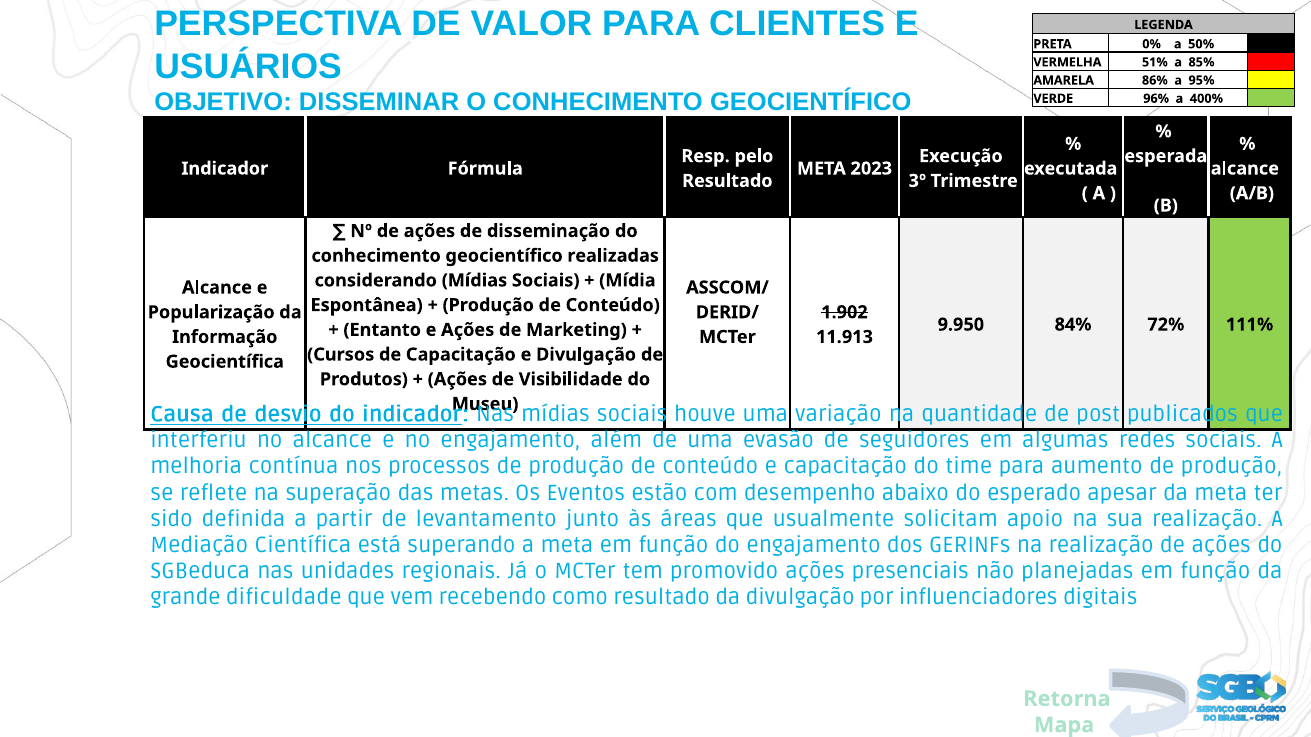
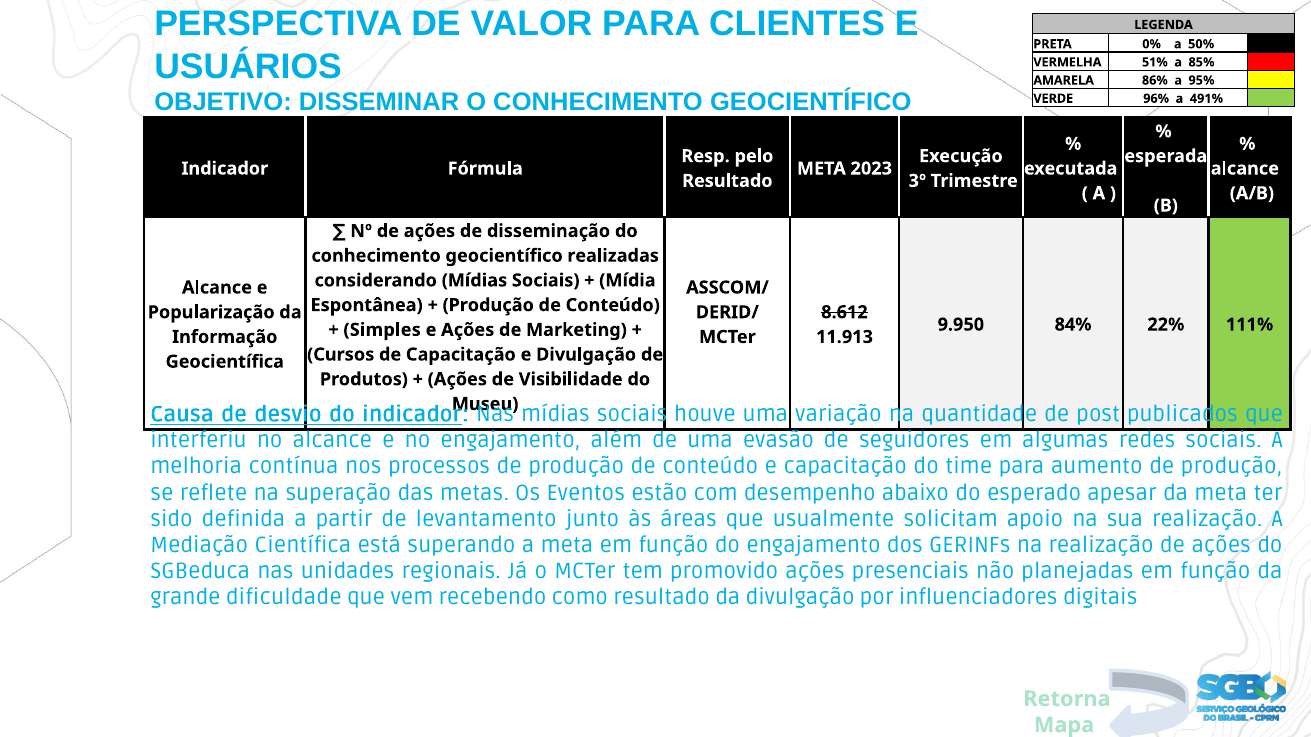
400%: 400% -> 491% (1206, 99)
1.902: 1.902 -> 8.612 (844, 312)
72%: 72% -> 22% (1166, 325)
Entanto: Entanto -> Simples (382, 330)
